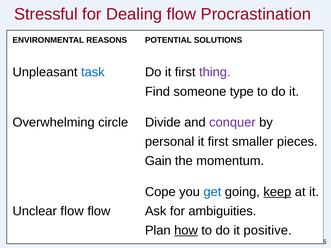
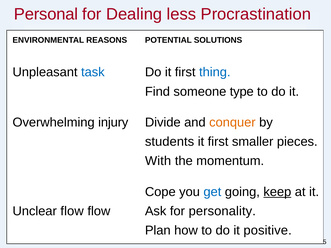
Stressful: Stressful -> Personal (46, 14)
Dealing flow: flow -> less (181, 14)
thing colour: purple -> blue (215, 72)
circle: circle -> injury (113, 122)
conquer colour: purple -> orange (232, 122)
personal: personal -> students (170, 142)
Gain: Gain -> With (158, 161)
ambiguities: ambiguities -> personality (222, 211)
how underline: present -> none (186, 231)
